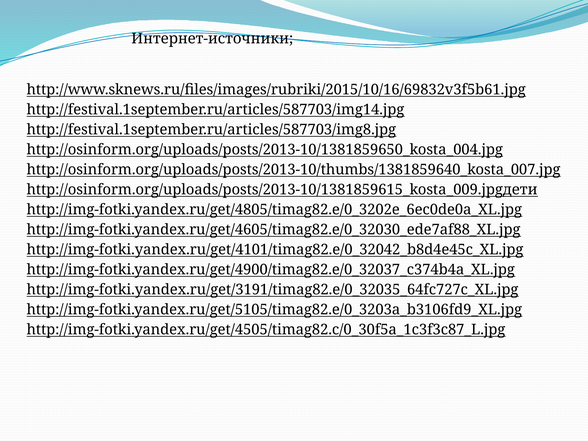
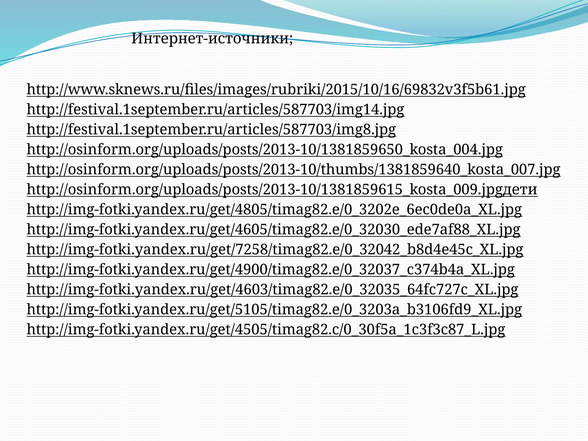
http://img-fotki.yandex.ru/get/4101/timag82.e/0_32042_b8d4e45c_XL.jpg: http://img-fotki.yandex.ru/get/4101/timag82.e/0_32042_b8d4e45c_XL.jpg -> http://img-fotki.yandex.ru/get/7258/timag82.e/0_32042_b8d4e45c_XL.jpg (275, 250)
http://img-fotki.yandex.ru/get/3191/timag82.e/0_32035_64fc727c_XL.jpg: http://img-fotki.yandex.ru/get/3191/timag82.e/0_32035_64fc727c_XL.jpg -> http://img-fotki.yandex.ru/get/4603/timag82.e/0_32035_64fc727c_XL.jpg (273, 290)
